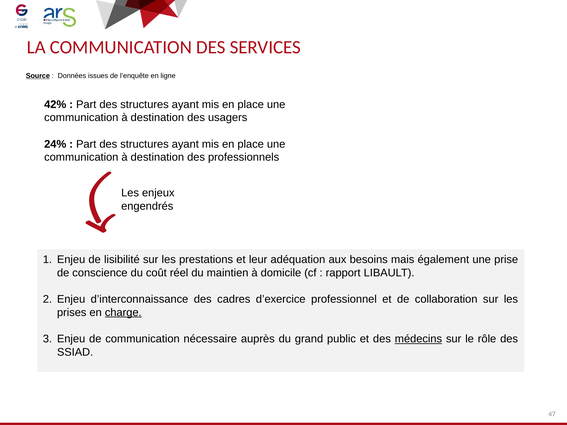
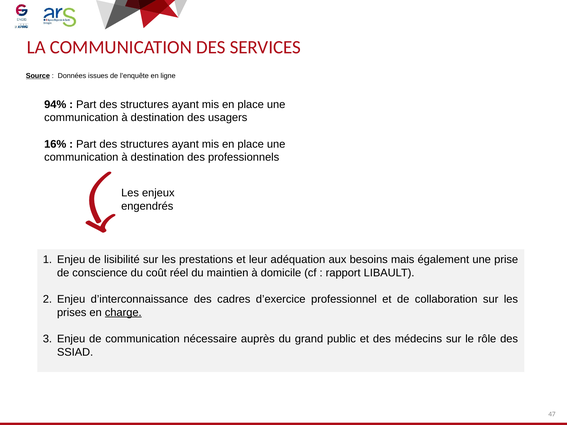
42%: 42% -> 94% (55, 104)
24%: 24% -> 16% (55, 144)
médecins underline: present -> none (418, 339)
